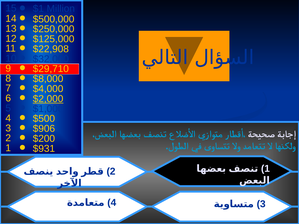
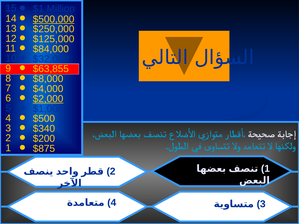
$500,000 underline: none -> present (54, 19)
$22,908: $22,908 -> $84,000 (51, 49)
$29,710: $29,710 -> $63,855 (51, 69)
$906: $906 -> $340 (44, 129)
$931: $931 -> $875 (44, 149)
